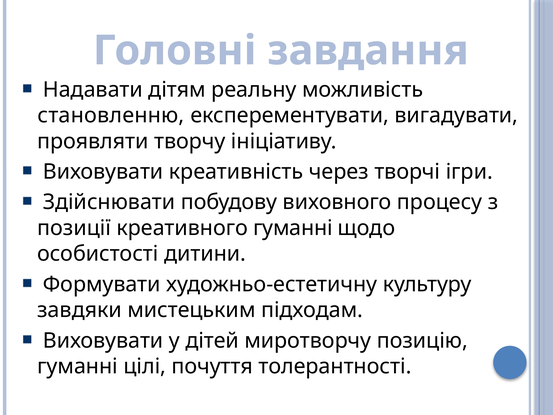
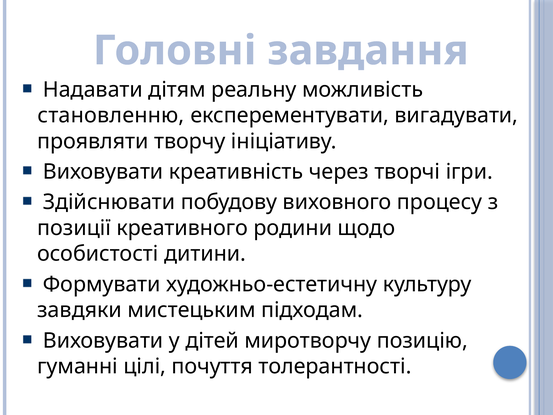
креативного гуманні: гуманні -> родини (293, 228)
